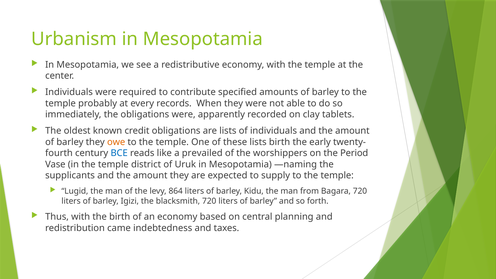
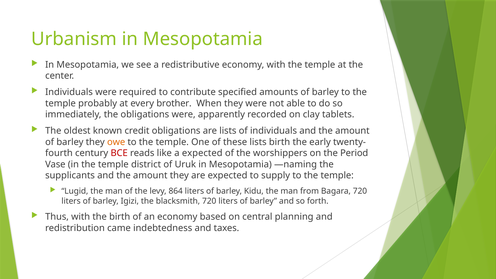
records: records -> brother (174, 103)
BCE colour: blue -> red (119, 153)
a prevailed: prevailed -> expected (202, 153)
